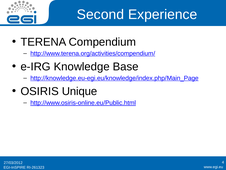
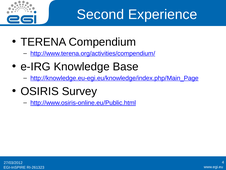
Unique: Unique -> Survey (79, 91)
